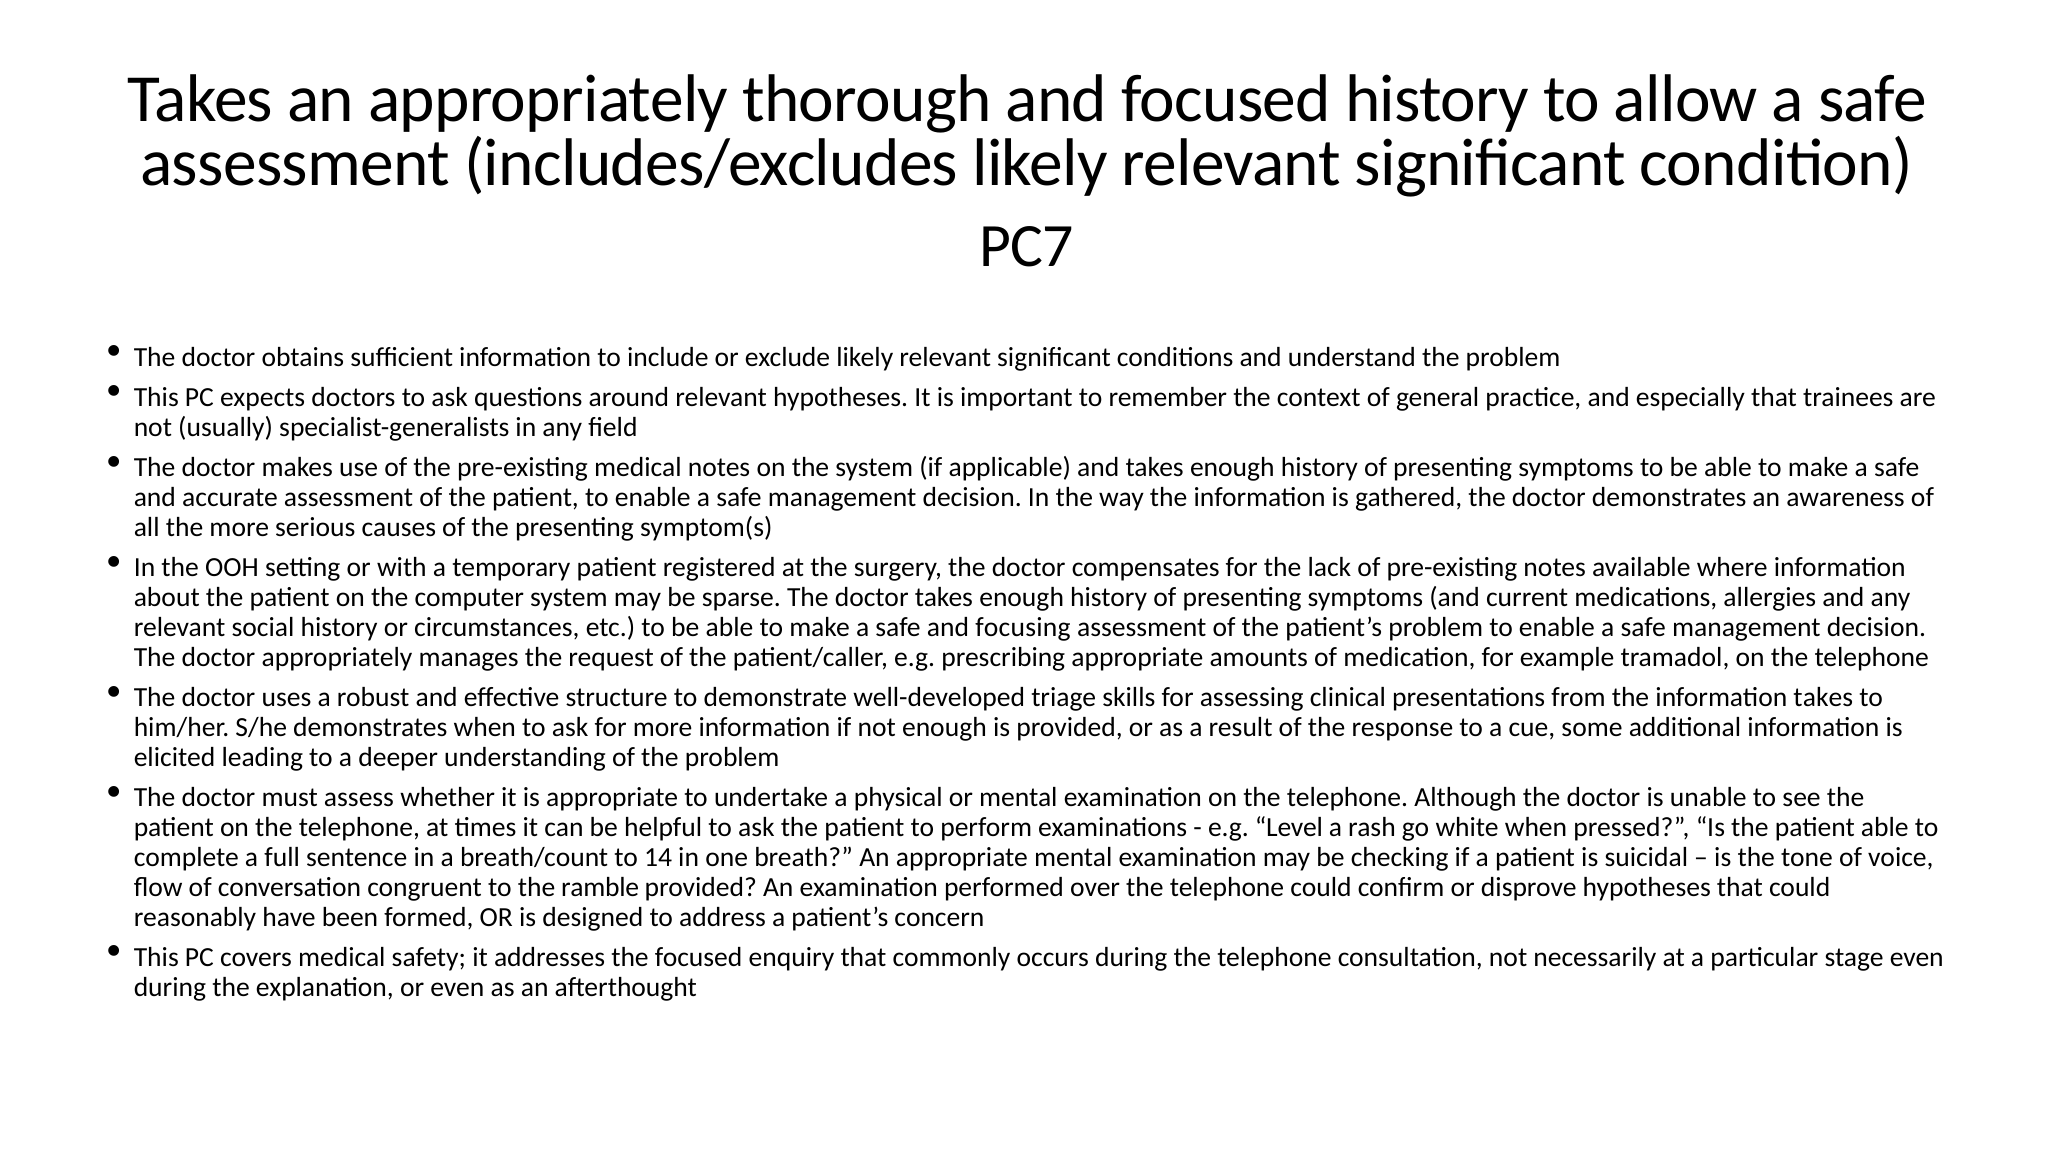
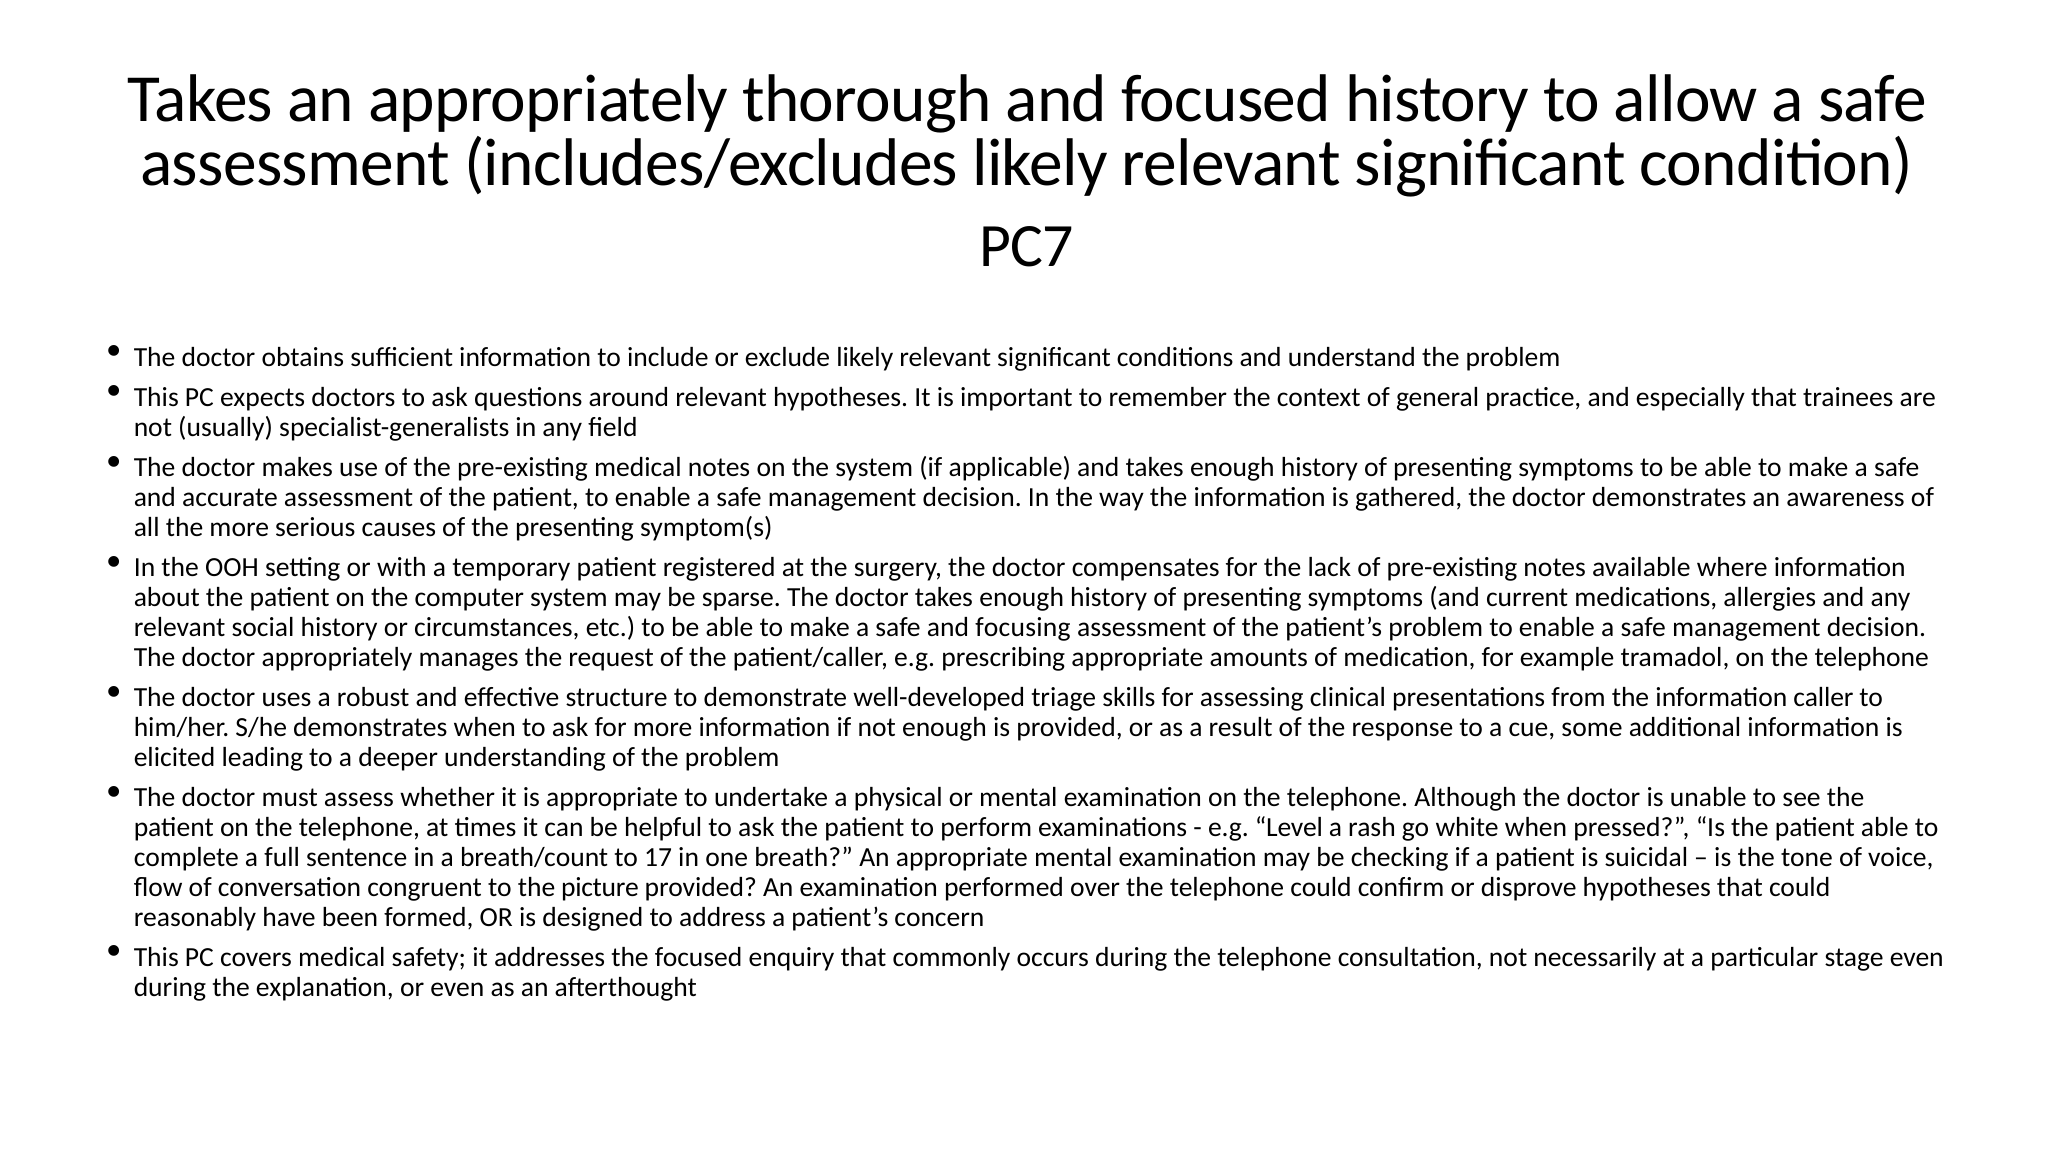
information takes: takes -> caller (1823, 698)
14: 14 -> 17 (658, 857)
ramble: ramble -> picture (600, 887)
